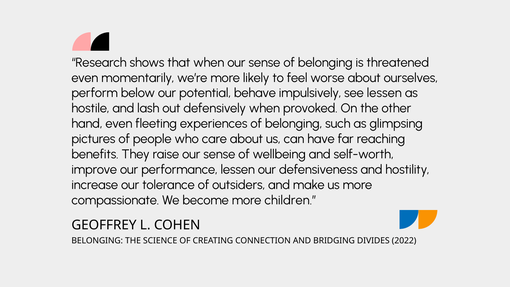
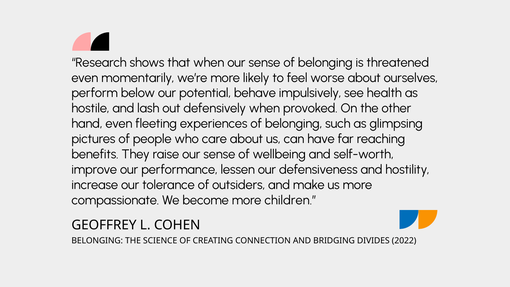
see lessen: lessen -> health (384, 93)
